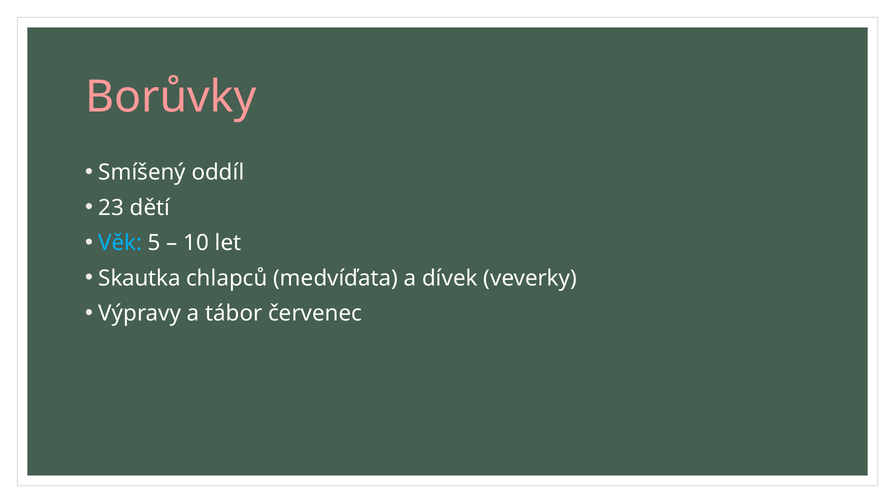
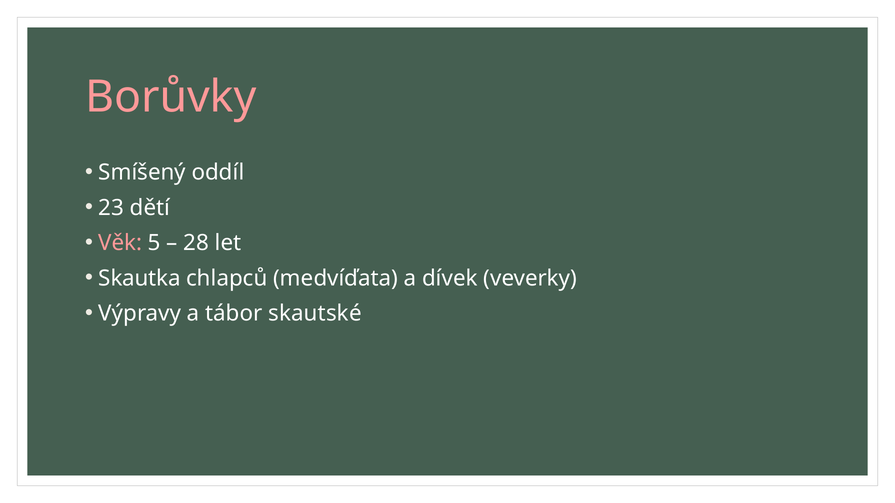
Věk colour: light blue -> pink (120, 243)
10: 10 -> 28 (196, 243)
červenec: červenec -> skautské (315, 314)
